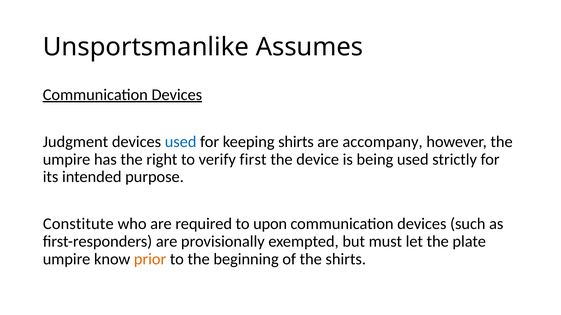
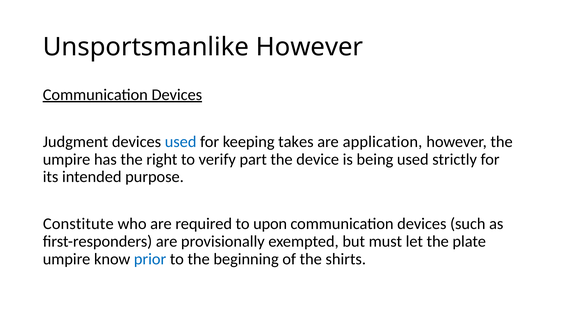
Unsportsmanlike Assumes: Assumes -> However (309, 47)
keeping shirts: shirts -> takes (296, 142)
accompany: accompany -> application (382, 142)
first: first -> part (253, 160)
prior colour: orange -> blue (150, 260)
